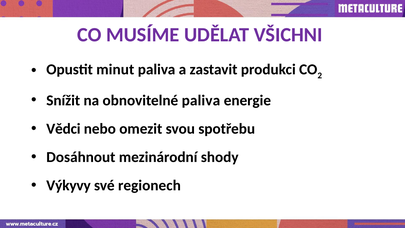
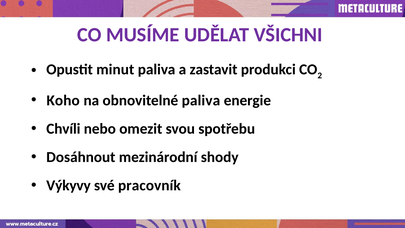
Snížit: Snížit -> Koho (63, 100)
Vědci: Vědci -> Chvíli (63, 129)
regionech: regionech -> pracovník (149, 185)
